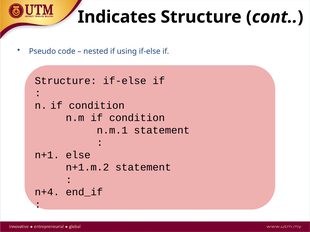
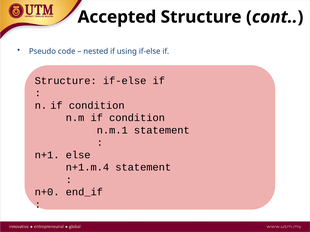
Indicates: Indicates -> Accepted (117, 17)
n+1.m.2: n+1.m.2 -> n+1.m.4 (87, 168)
n+4: n+4 -> n+0 (47, 192)
